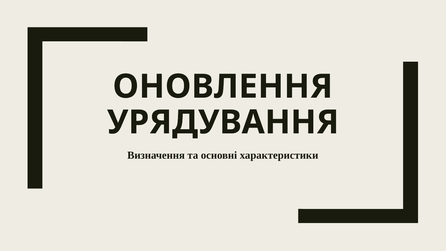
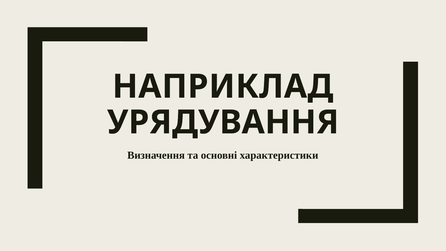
ОНОВЛЕННЯ: ОНОВЛЕННЯ -> НАПРИКЛАД (223, 87)
